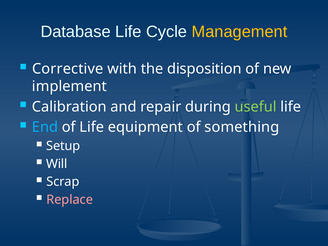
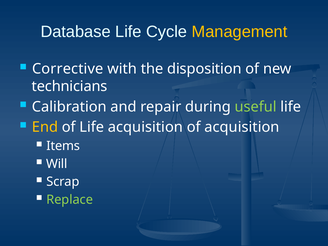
implement: implement -> technicians (70, 86)
End colour: light blue -> yellow (45, 127)
Life equipment: equipment -> acquisition (145, 127)
of something: something -> acquisition (242, 127)
Setup: Setup -> Items (63, 146)
Replace colour: pink -> light green (70, 200)
